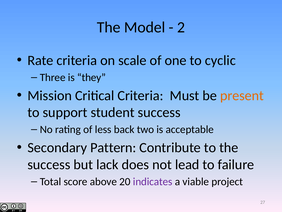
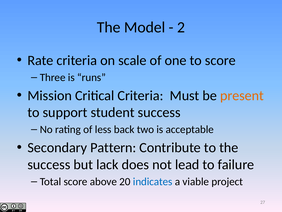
to cyclic: cyclic -> score (220, 60)
they: they -> runs (92, 77)
indicates colour: purple -> blue (153, 181)
